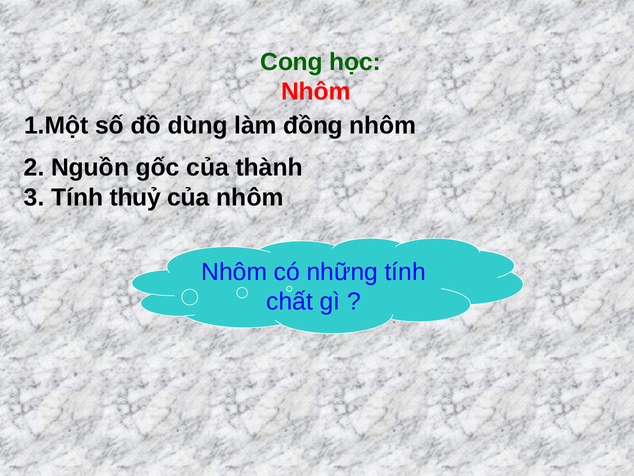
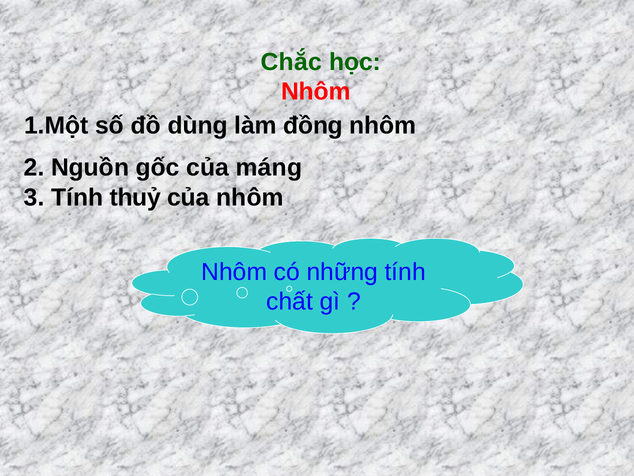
Cong: Cong -> Chắc (291, 62)
thành: thành -> máng (269, 168)
